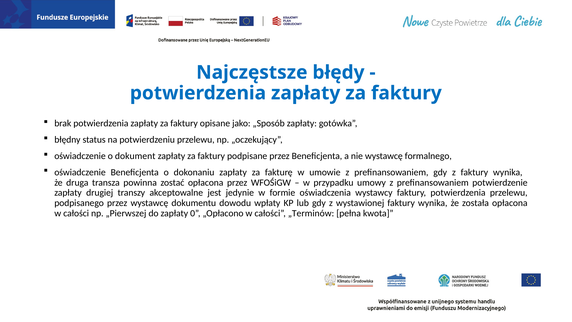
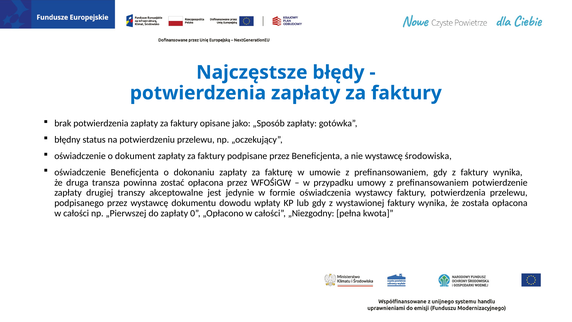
formalnego: formalnego -> środowiska (428, 156)
„Terminów: „Terminów -> „Niezgodny (311, 213)
